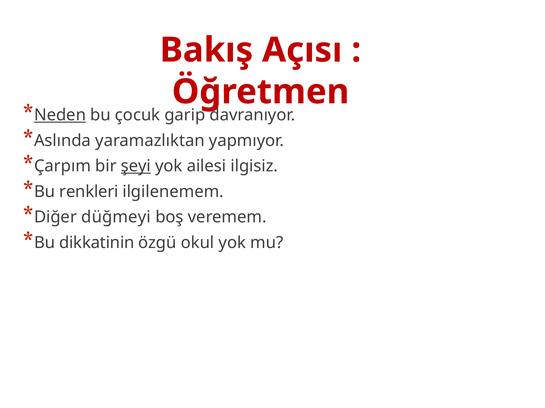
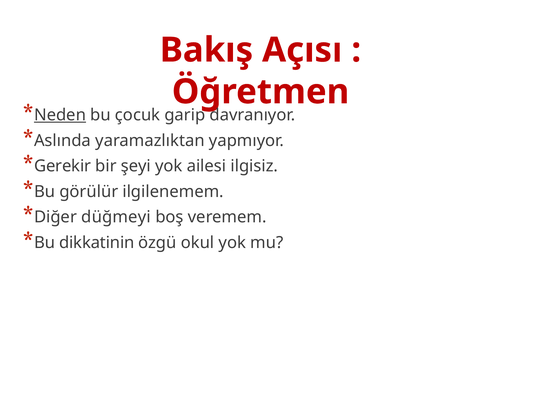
Çarpım: Çarpım -> Gerekir (63, 166)
şeyi underline: present -> none (136, 166)
renkleri: renkleri -> görülür (89, 192)
